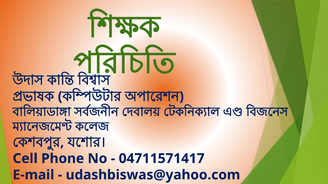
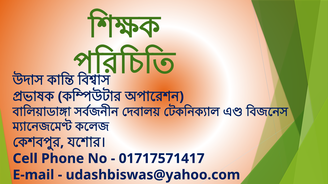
04711571417: 04711571417 -> 01717571417 (162, 159)
